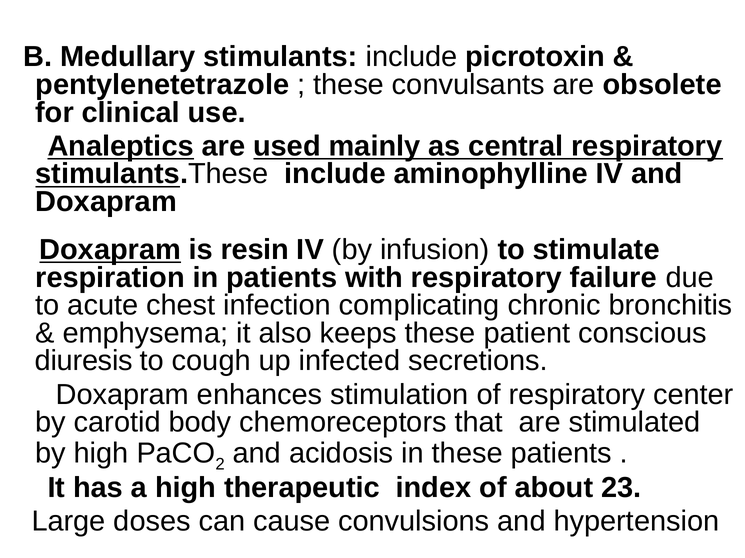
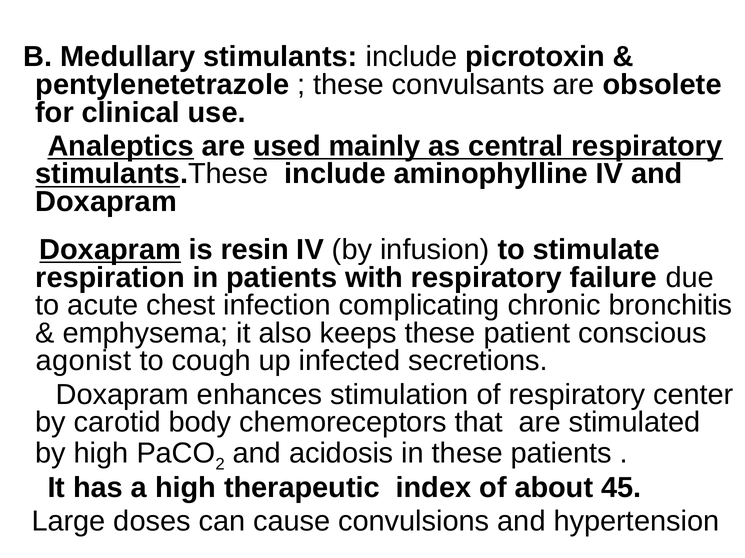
diuresis: diuresis -> agonist (83, 361)
23: 23 -> 45 (621, 488)
